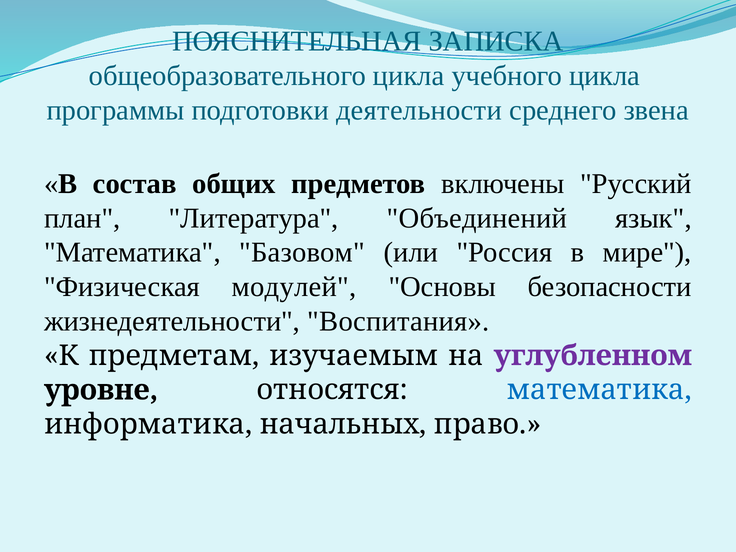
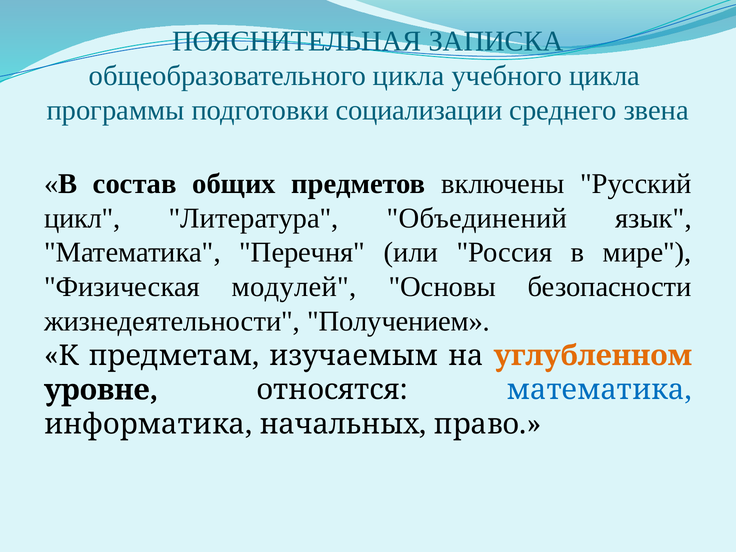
деятельности: деятельности -> социализации (419, 110)
план: план -> цикл (82, 218)
Базовом: Базовом -> Перечня (302, 253)
Воспитания: Воспитания -> Получением (399, 321)
углубленном colour: purple -> orange (593, 356)
